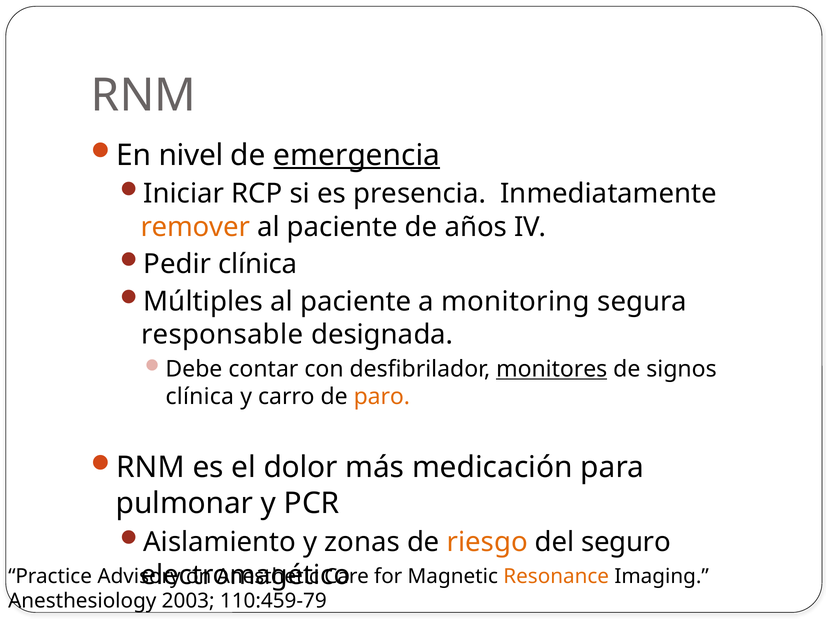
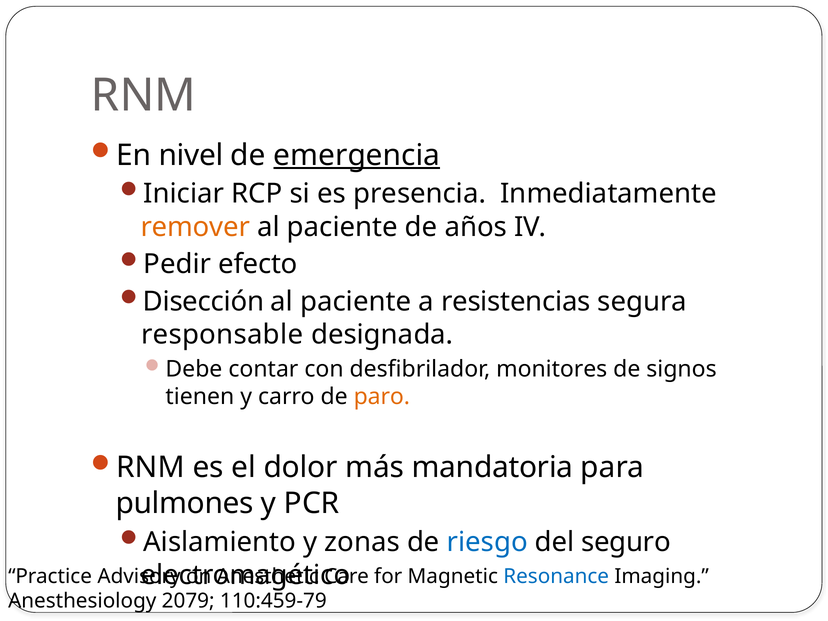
Pedir clínica: clínica -> efecto (258, 264)
Múltiples: Múltiples -> Disección (203, 302)
monitoring: monitoring -> resistencias (516, 302)
monitores underline: present -> none (552, 369)
clínica: clínica -> tienen (200, 397)
medicación: medicación -> mandatoria (493, 468)
pulmonar: pulmonar -> pulmones (185, 503)
riesgo colour: orange -> blue (487, 542)
Resonance colour: orange -> blue (556, 576)
2003: 2003 -> 2079 (188, 601)
